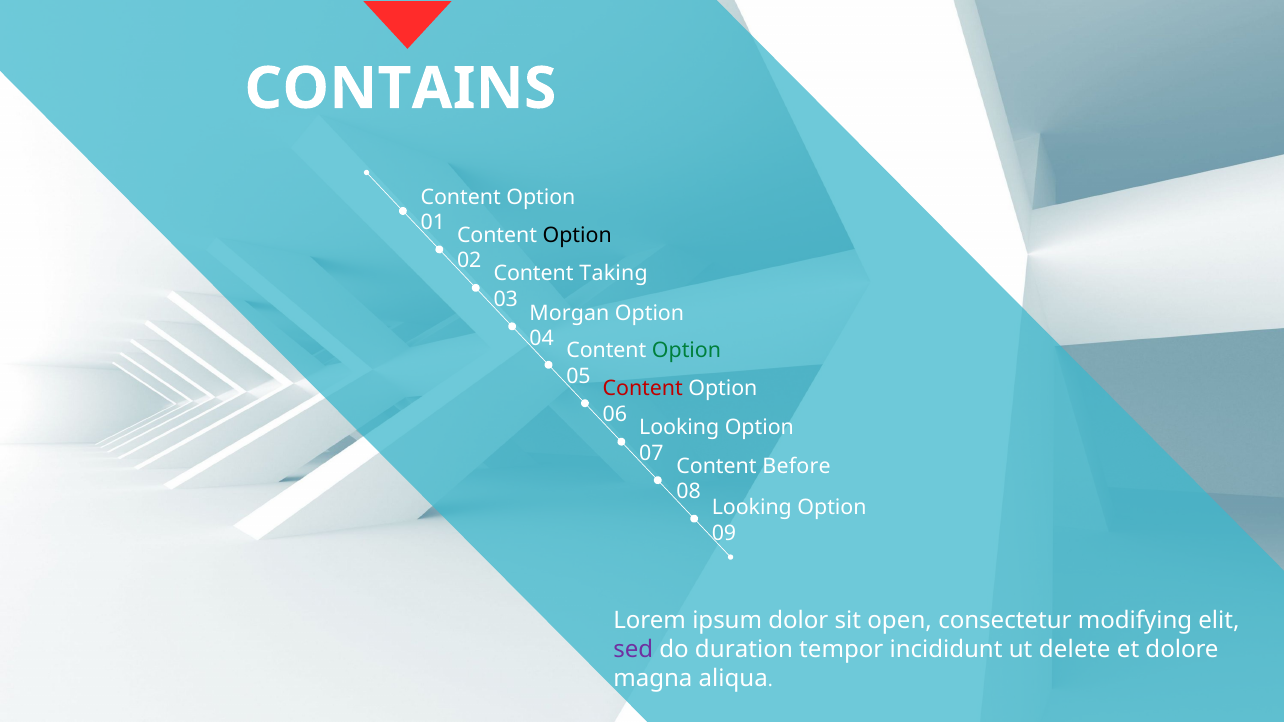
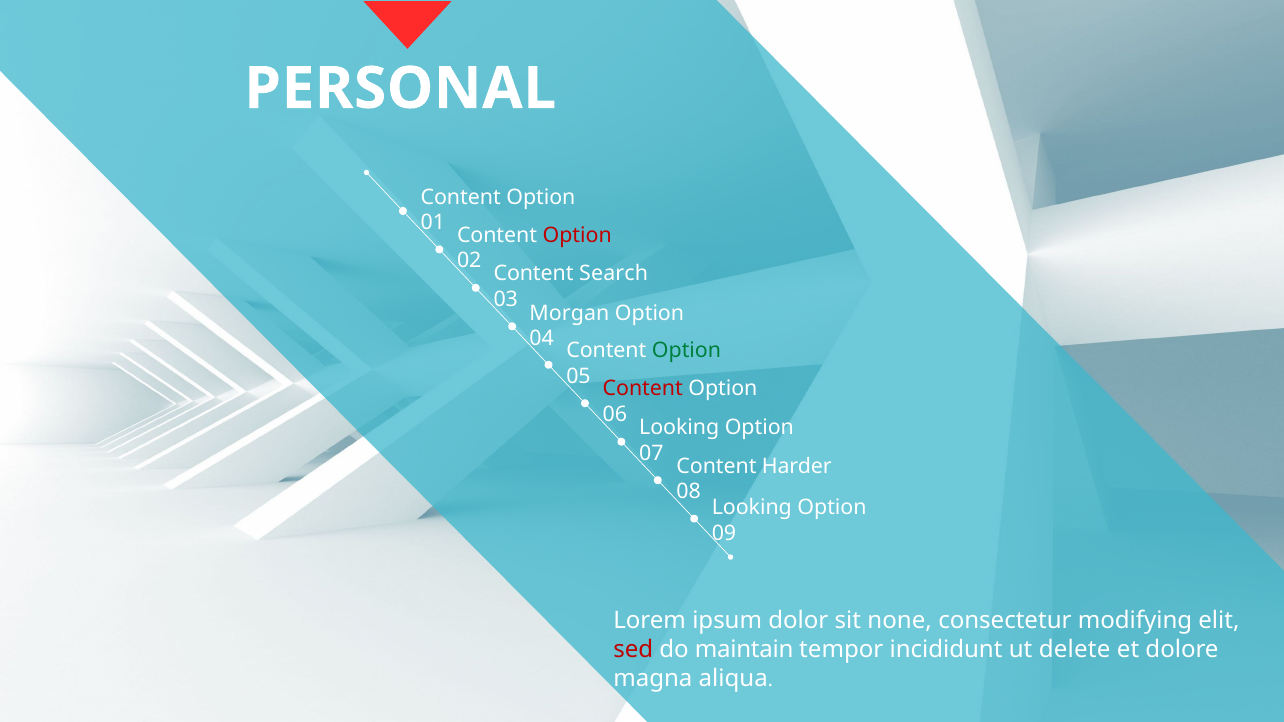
CONTAINS: CONTAINS -> PERSONAL (400, 89)
Option colour: black -> red (577, 235)
Taking: Taking -> Search (614, 274)
Before: Before -> Harder (797, 466)
open: open -> none (900, 621)
sed colour: purple -> red (633, 650)
duration: duration -> maintain (744, 650)
